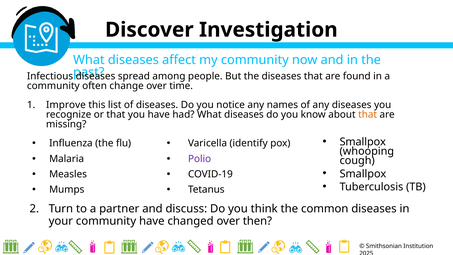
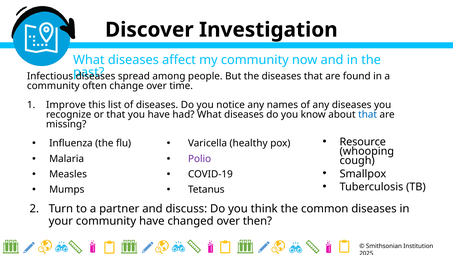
that colour: orange -> blue (368, 114)
Smallpox: Smallpox -> Resource (363, 142)
identify: identify -> healthy (249, 143)
